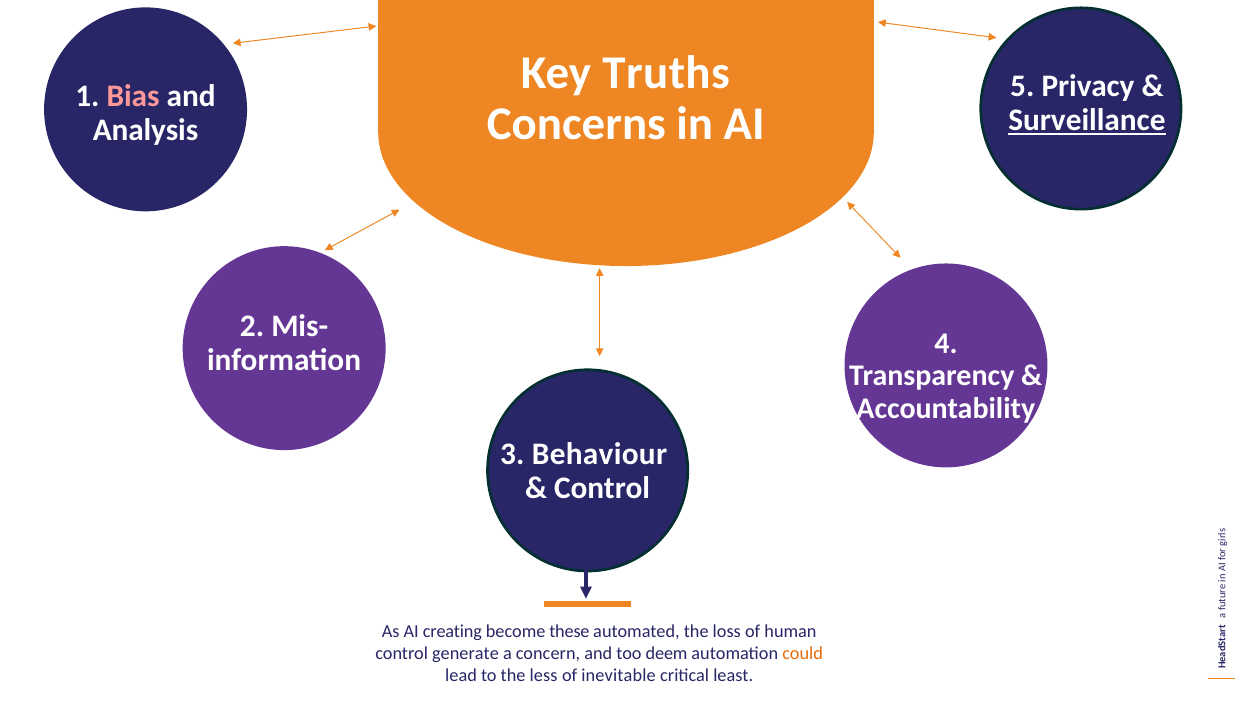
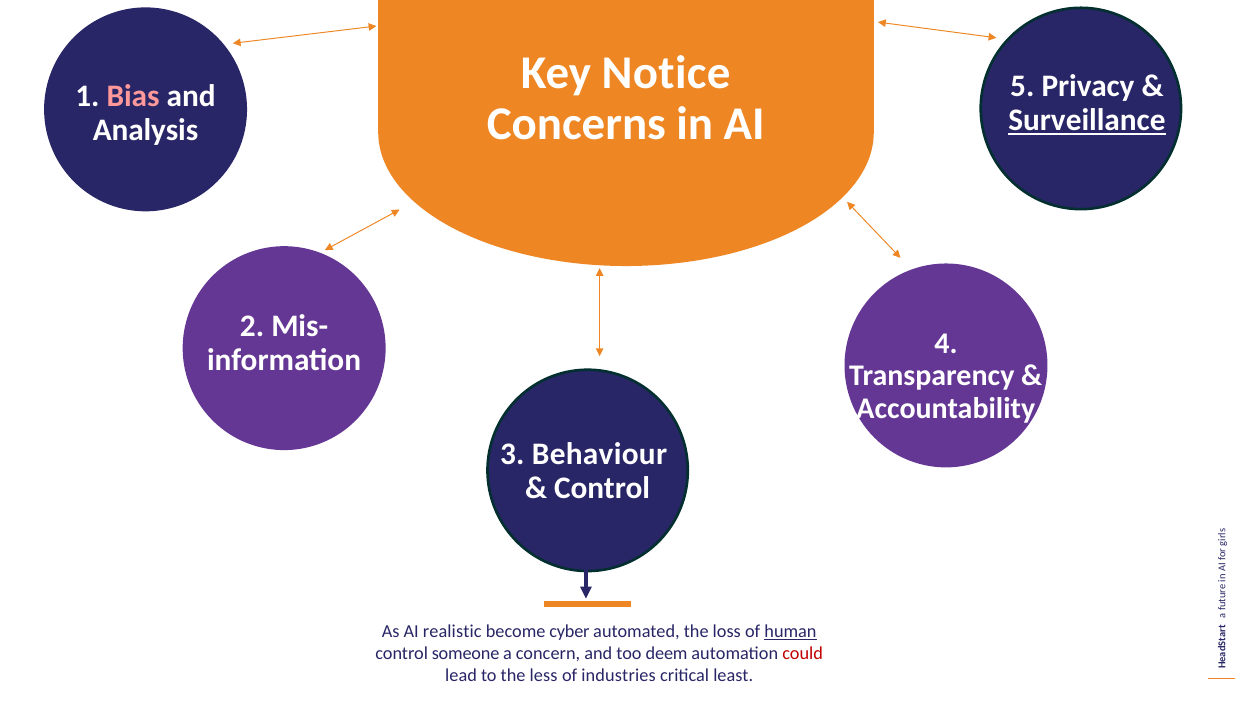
Truths: Truths -> Notice (666, 73)
creating: creating -> realistic (452, 632)
these: these -> cyber (569, 632)
human underline: none -> present (791, 632)
generate: generate -> someone (466, 654)
could colour: orange -> red (803, 654)
inevitable: inevitable -> industries (619, 676)
